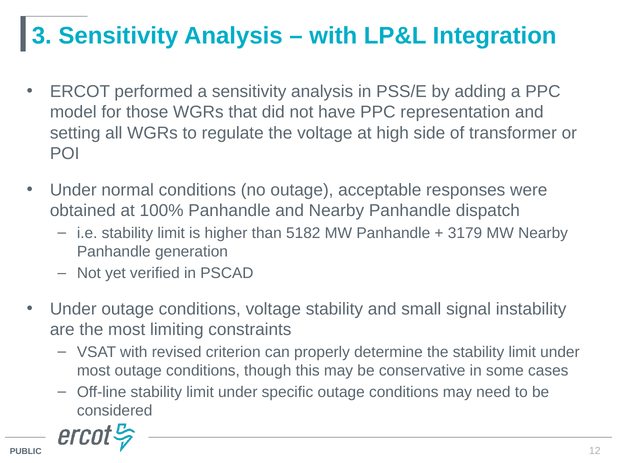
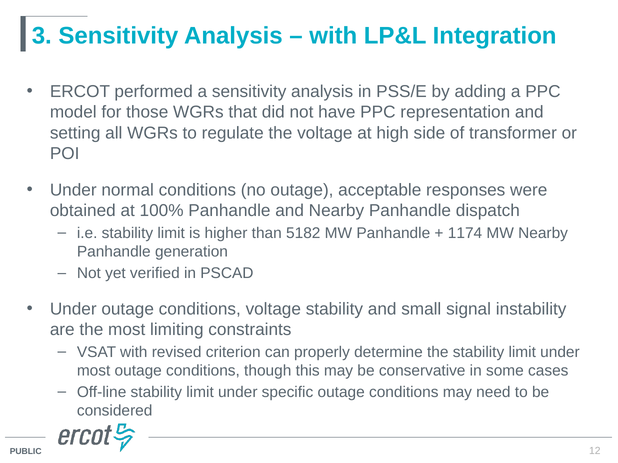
3179: 3179 -> 1174 (465, 233)
